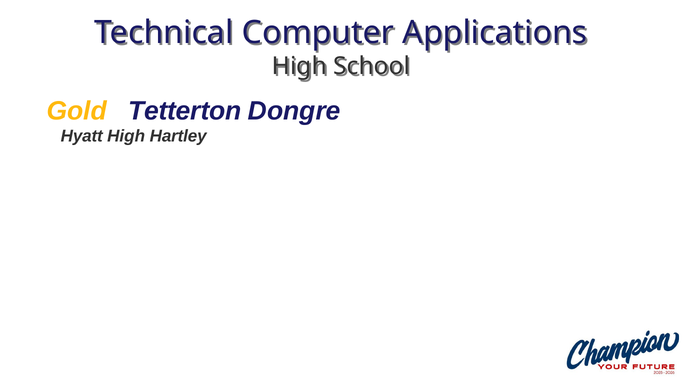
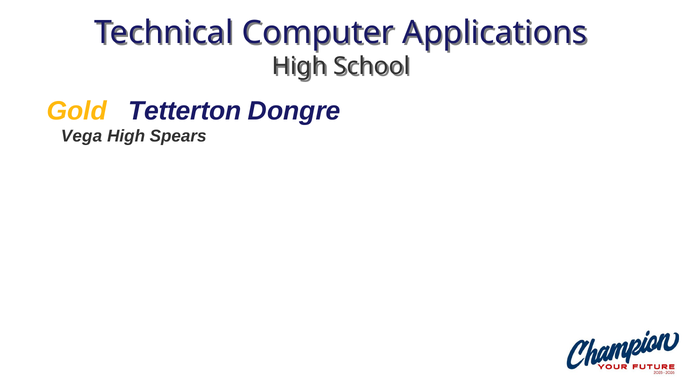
Hyatt: Hyatt -> Vega (82, 136)
Hartley: Hartley -> Spears (178, 136)
